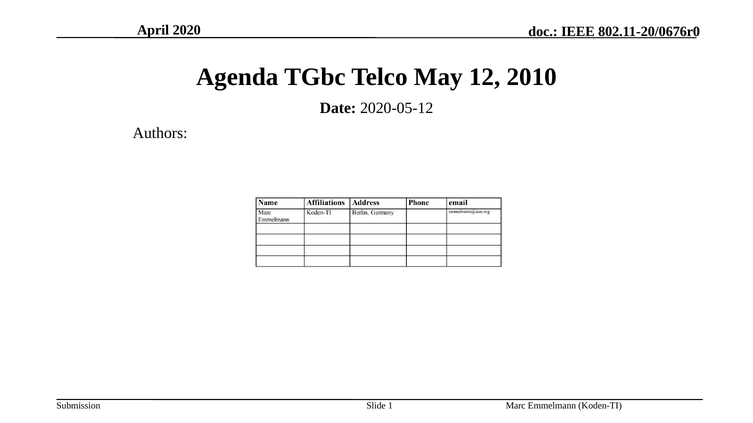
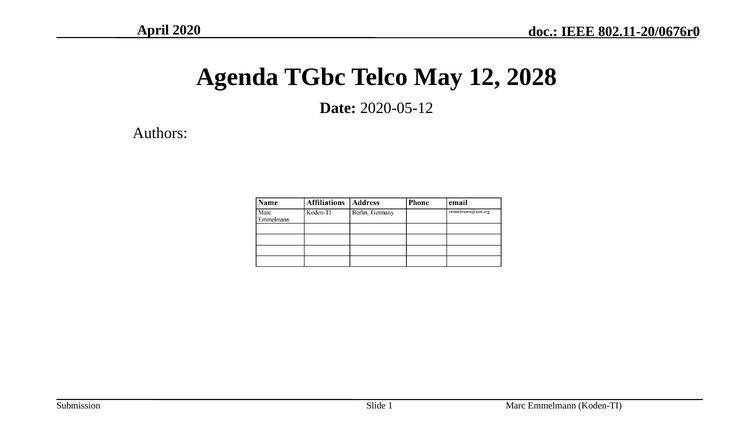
2010: 2010 -> 2028 (532, 77)
